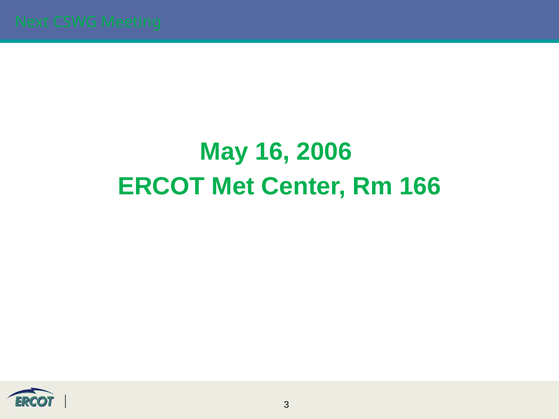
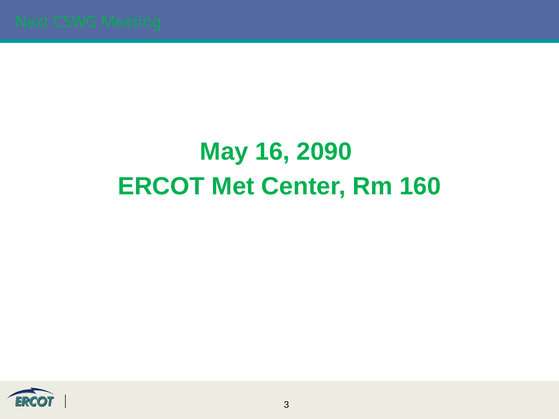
2006: 2006 -> 2090 (324, 152)
166: 166 -> 160 (420, 187)
